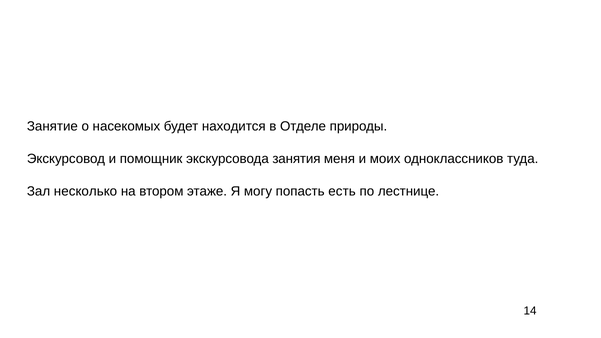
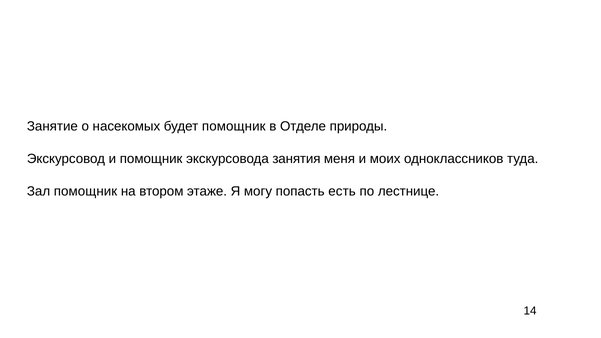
будет находится: находится -> помощник (234, 126)
Зал несколько: несколько -> помощник (85, 191)
